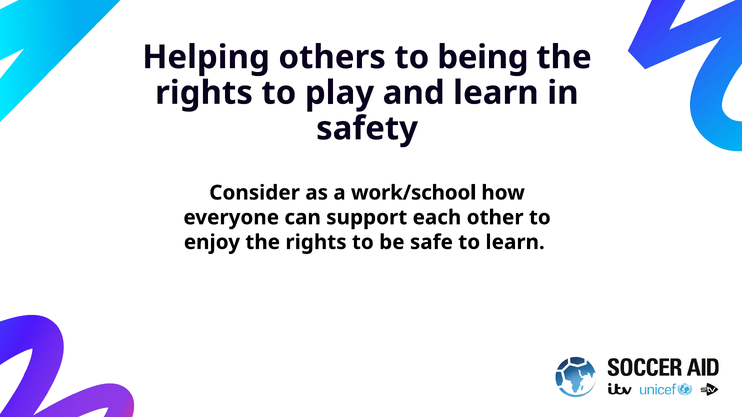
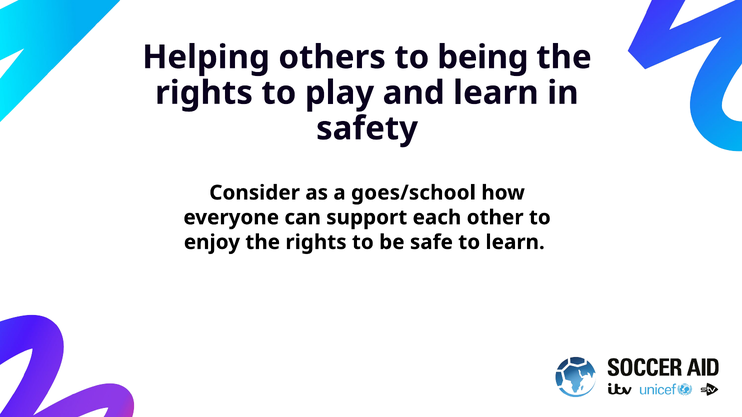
work/school: work/school -> goes/school (413, 193)
